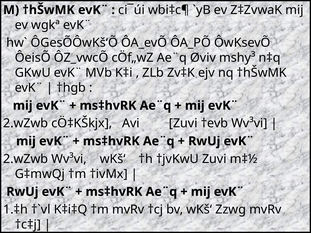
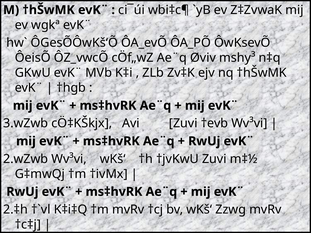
2.wZwb: 2.wZwb -> 3.wZwb (26, 123)
1.‡h: 1.‡h -> 2.‡h (15, 210)
